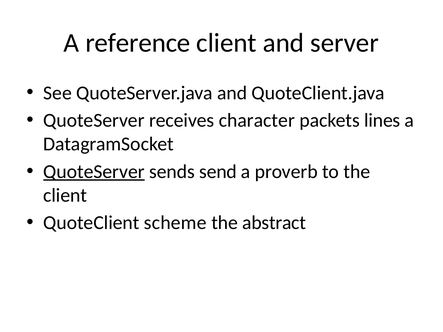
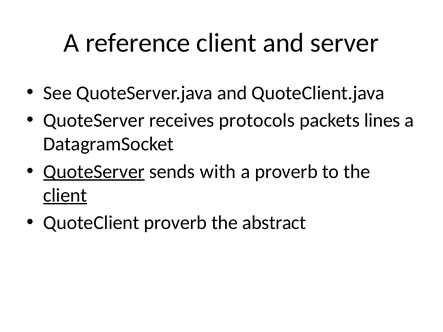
character: character -> protocols (257, 121)
send: send -> with (218, 172)
client underline: none -> present (65, 195)
QuoteClient scheme: scheme -> proverb (175, 223)
